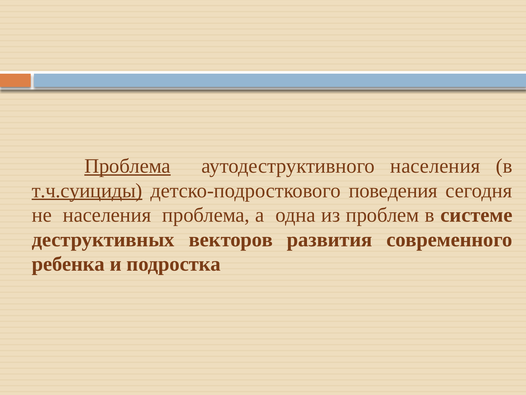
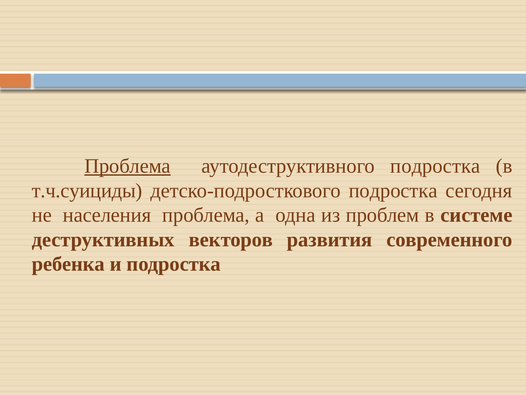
аутодеструктивного населения: населения -> подростка (435, 166)
т.ч.суициды underline: present -> none (87, 190)
детско-подросткового поведения: поведения -> подростка (393, 190)
